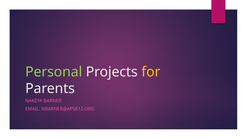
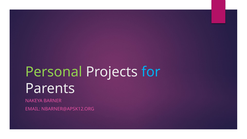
for colour: yellow -> light blue (151, 72)
